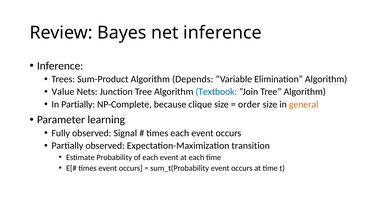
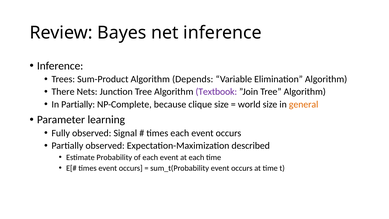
Value: Value -> There (63, 92)
Textbook colour: blue -> purple (216, 92)
order: order -> world (249, 104)
transition: transition -> described (251, 146)
